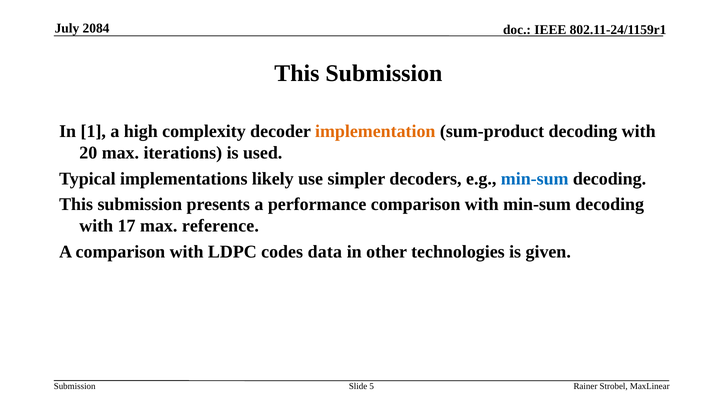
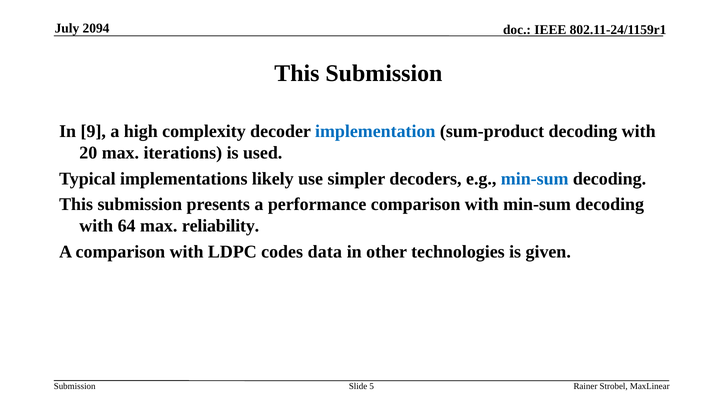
2084: 2084 -> 2094 (96, 29)
1: 1 -> 9 (93, 131)
implementation colour: orange -> blue (375, 131)
17: 17 -> 64 (127, 226)
reference: reference -> reliability (221, 226)
